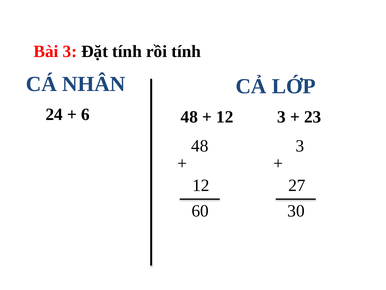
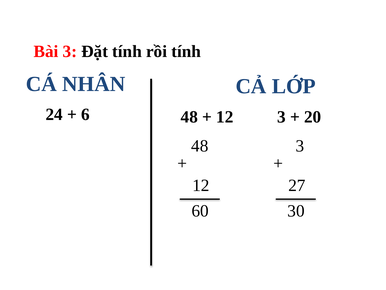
23: 23 -> 20 (313, 117)
